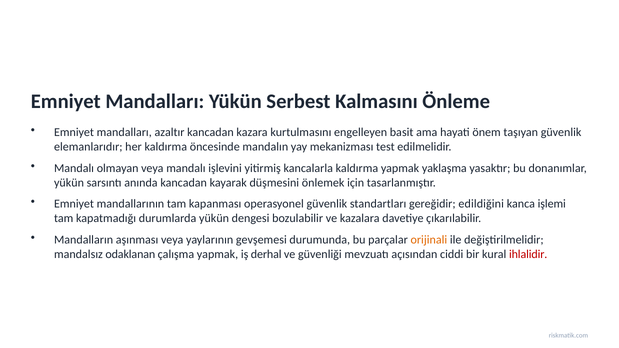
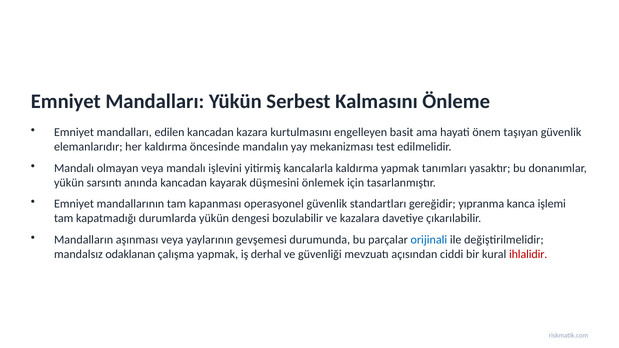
azaltır: azaltır -> edilen (170, 132)
yaklaşma: yaklaşma -> tanımları (444, 168)
edildiğini: edildiğini -> yıpranma (481, 204)
orijinali colour: orange -> blue (429, 240)
